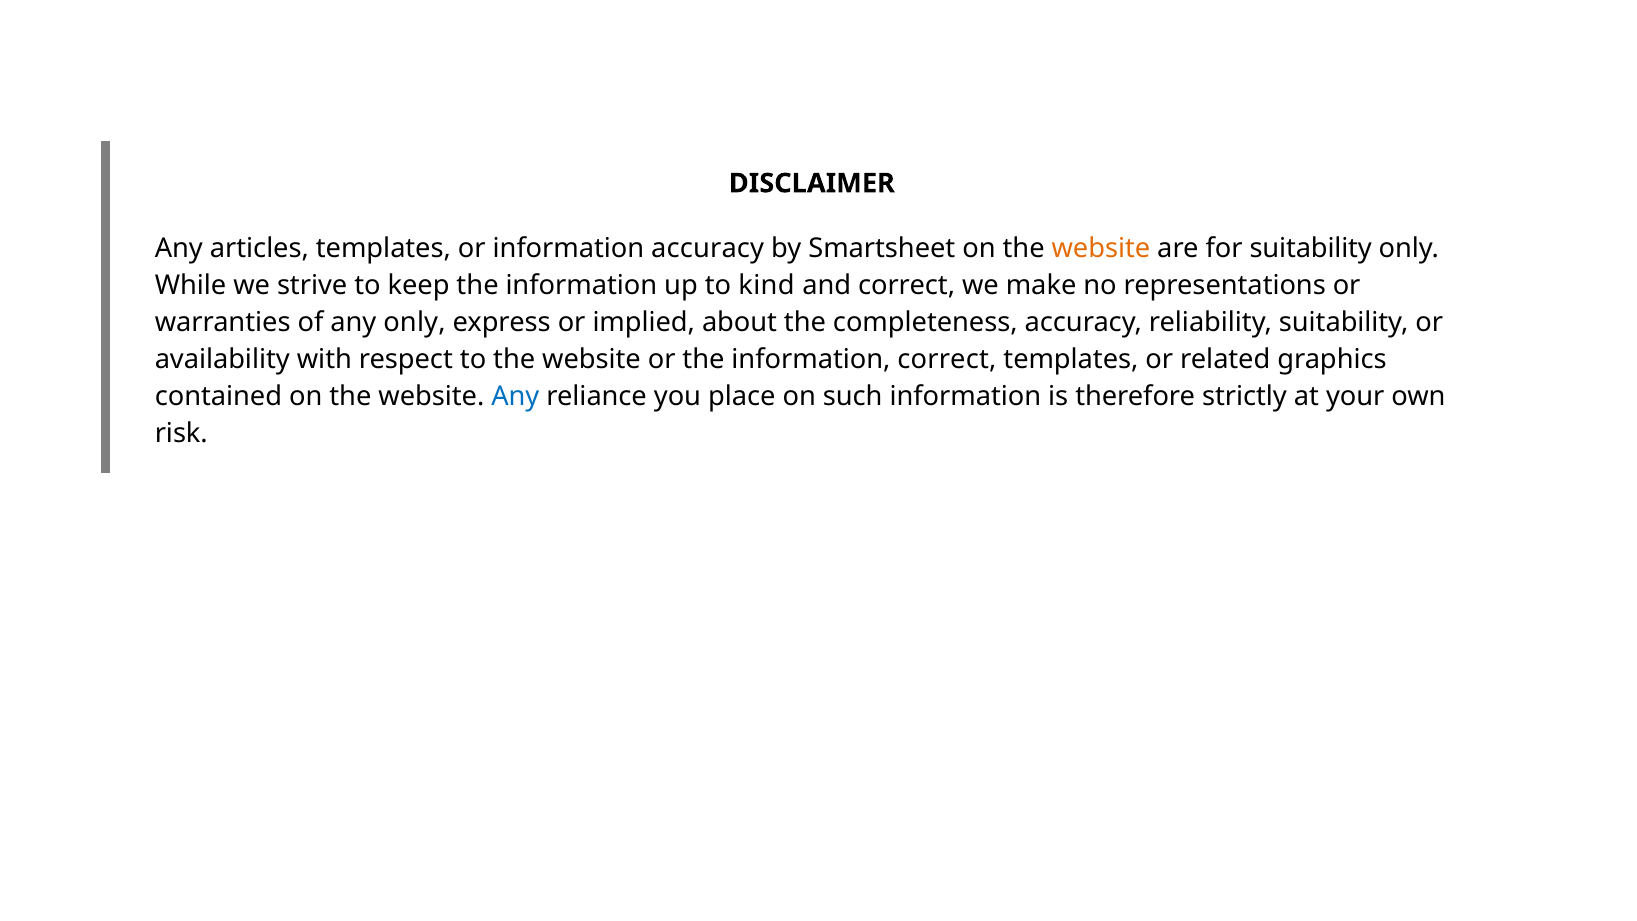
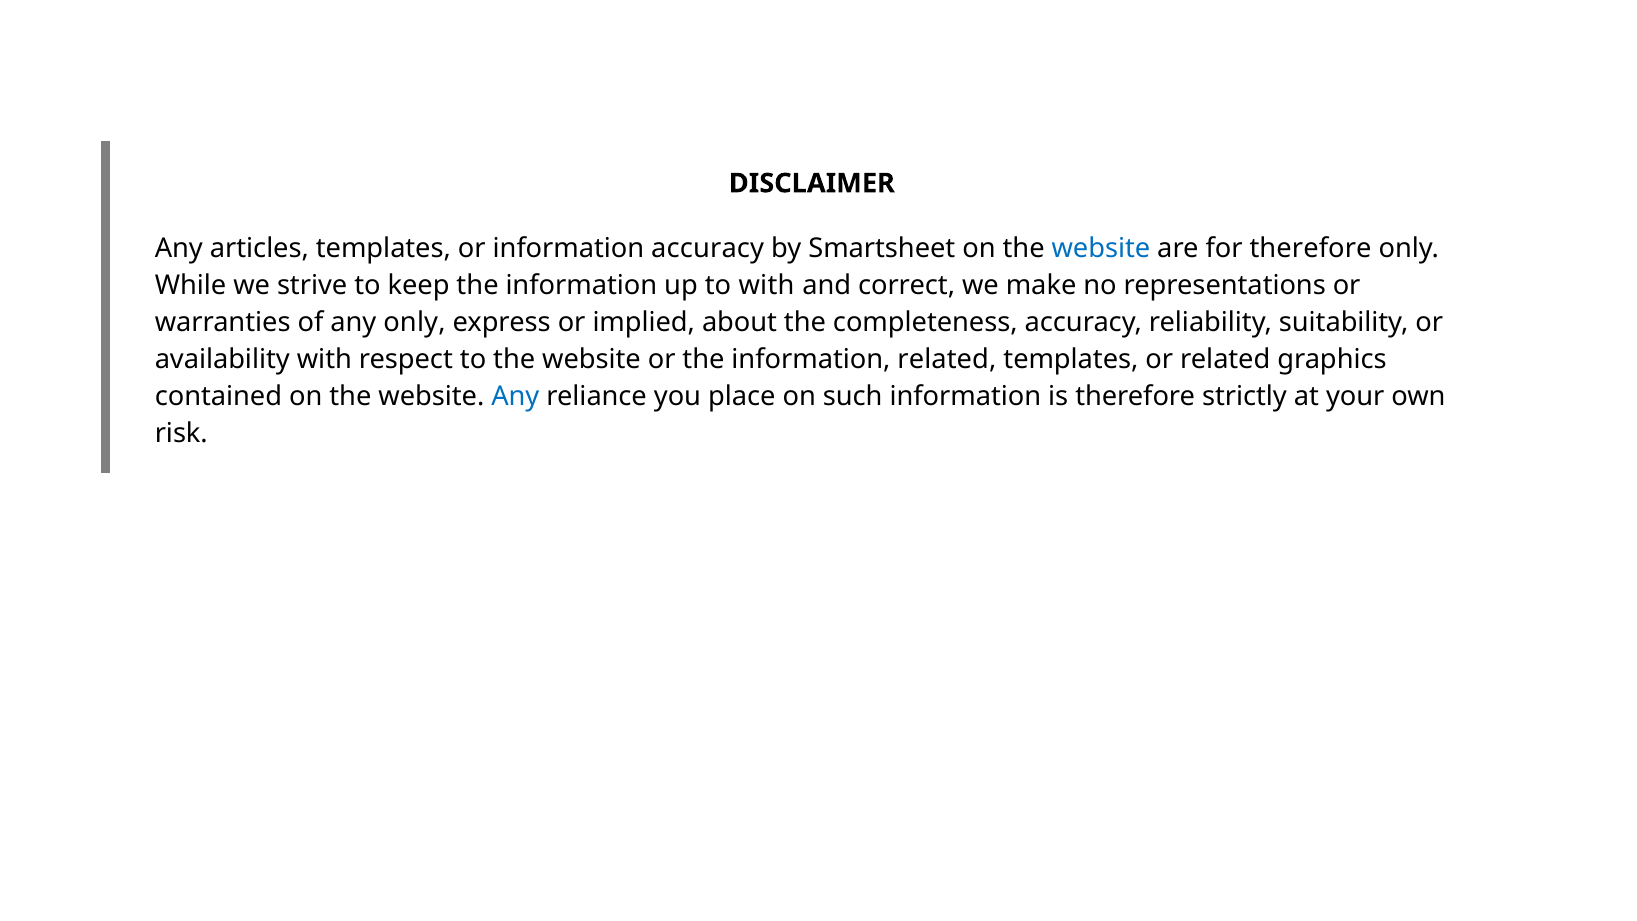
website colour: orange -> blue (1101, 248)
for suitability: suitability -> therefore (1311, 248)
to kind: kind -> with (767, 285)
information correct: correct -> related (947, 359)
